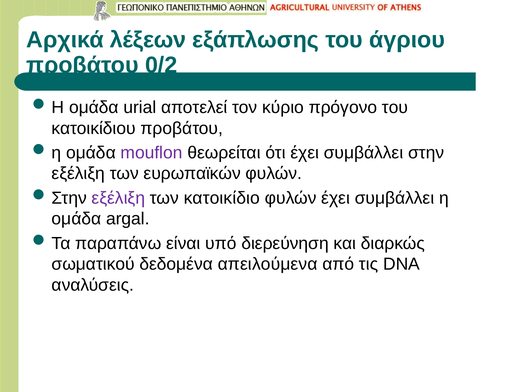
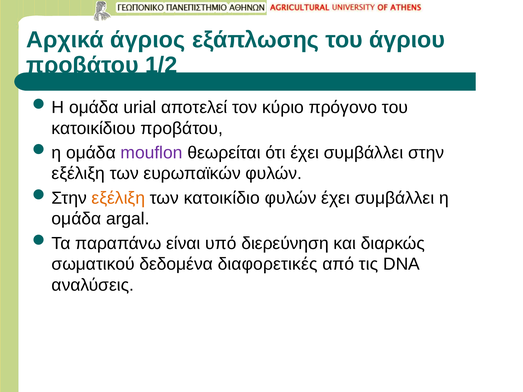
λέξεων: λέξεων -> άγριος (148, 40)
0/2: 0/2 -> 1/2 (161, 65)
εξέλιξη colour: purple -> orange (118, 198)
απειλούμενα: απειλούμενα -> διαφορετικές (268, 264)
